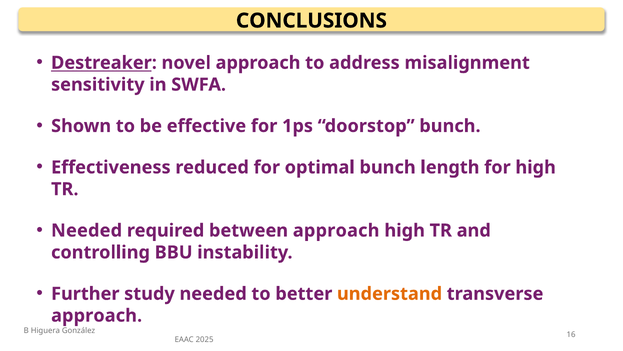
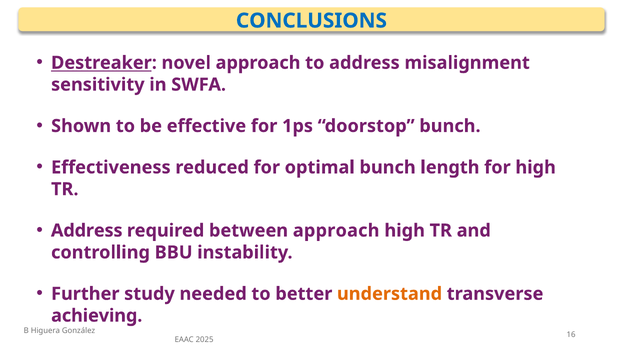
CONCLUSIONS colour: black -> blue (311, 21)
Needed: Needed -> Address (87, 230)
approach: approach -> achieving (97, 315)
